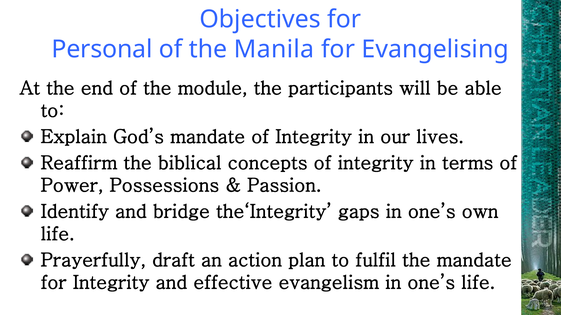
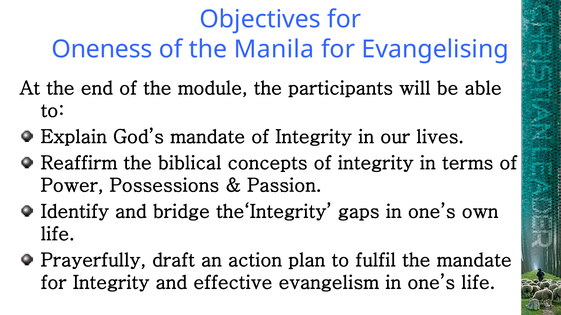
Personal: Personal -> Oneness (102, 49)
